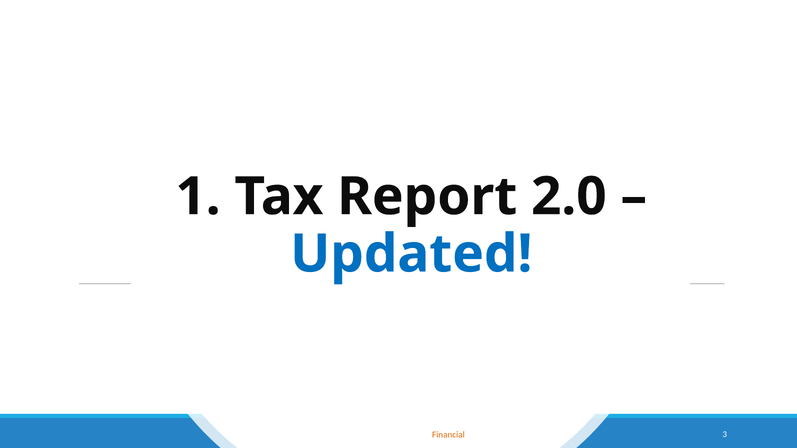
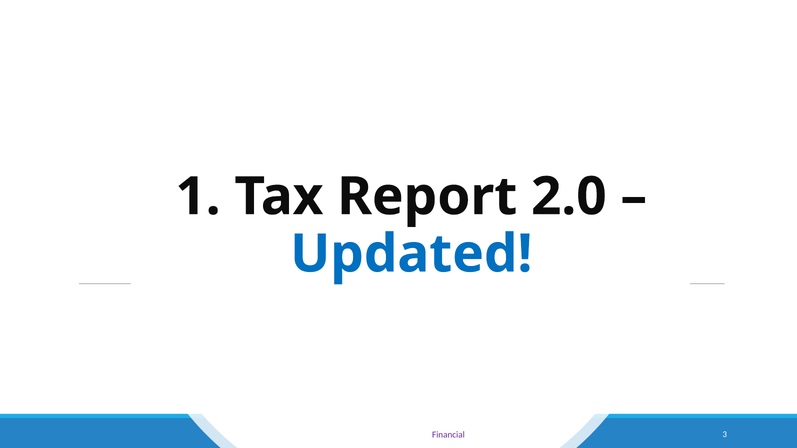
Financial colour: orange -> purple (448, 435)
